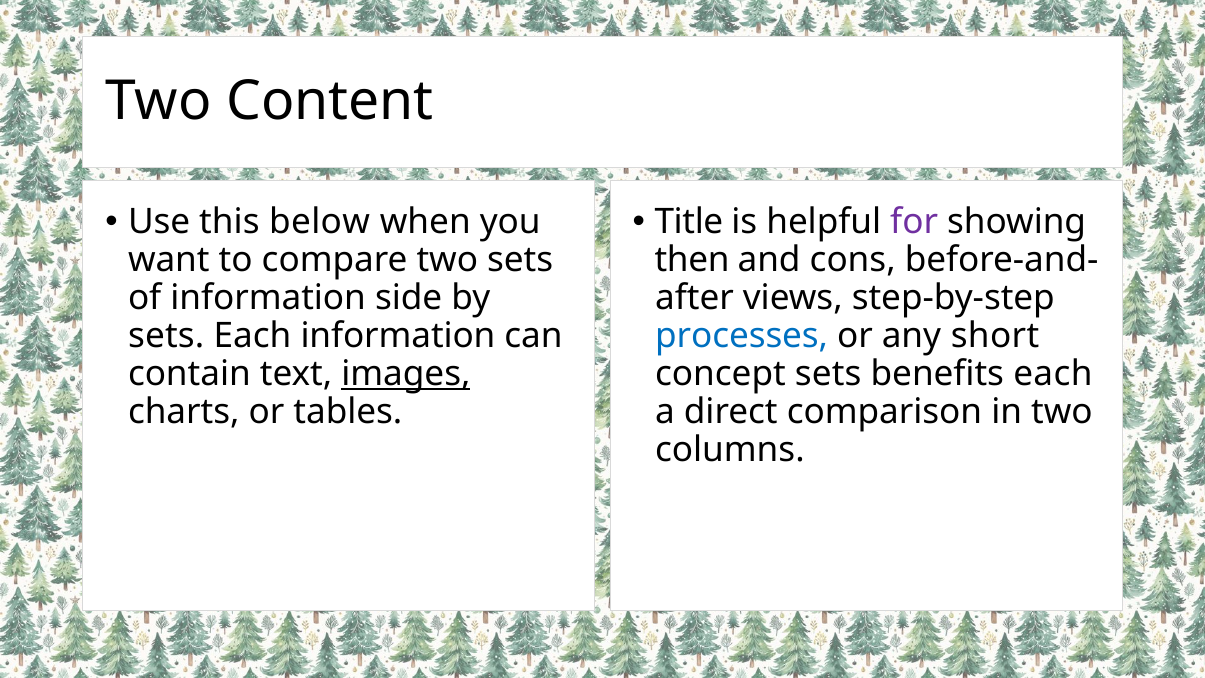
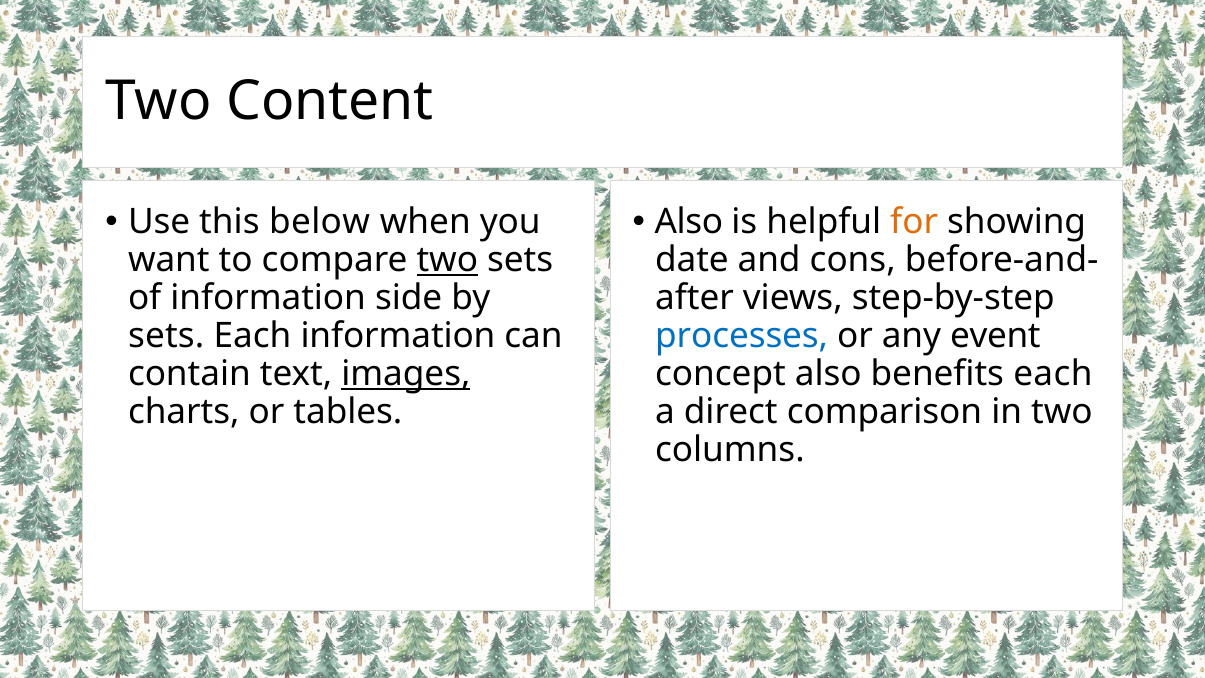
Title: Title -> Also (689, 222)
for colour: purple -> orange (914, 222)
two underline: none -> present (447, 260)
then: then -> date (692, 260)
short: short -> event (995, 336)
concept sets: sets -> also (828, 374)
